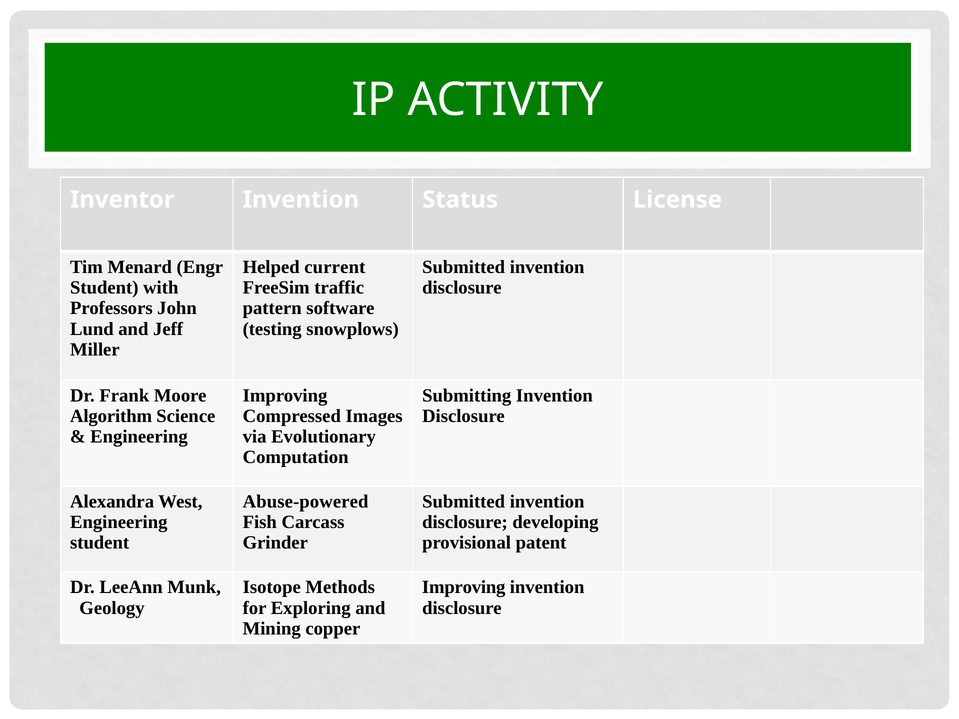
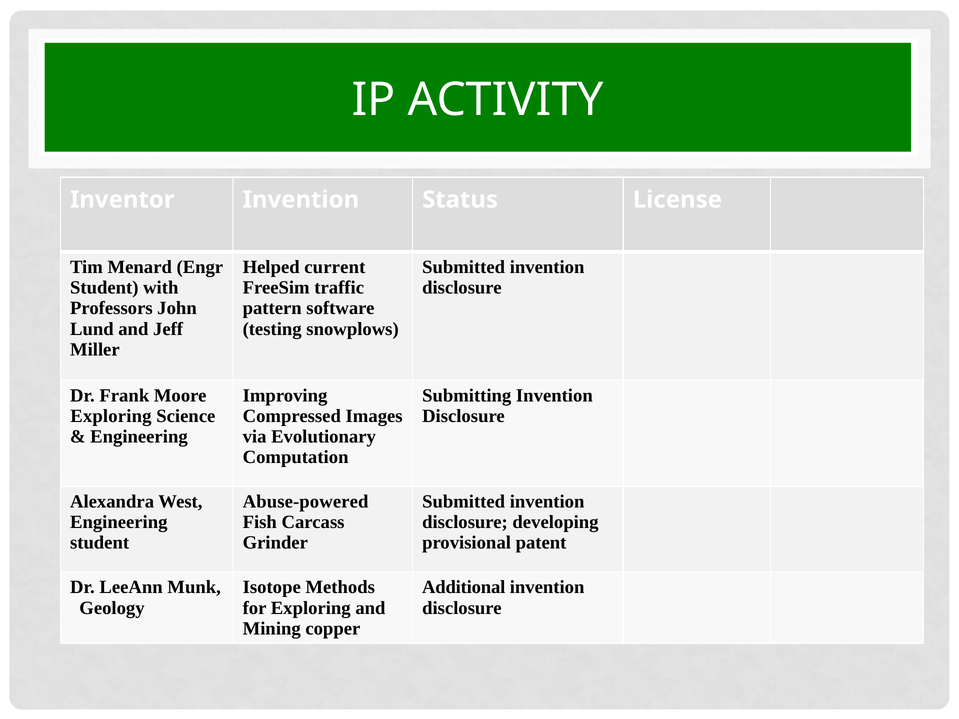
Algorithm: Algorithm -> Exploring (111, 416)
Improving: Improving -> Additional (464, 587)
